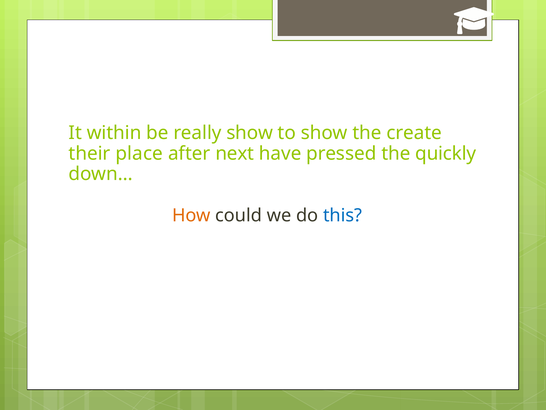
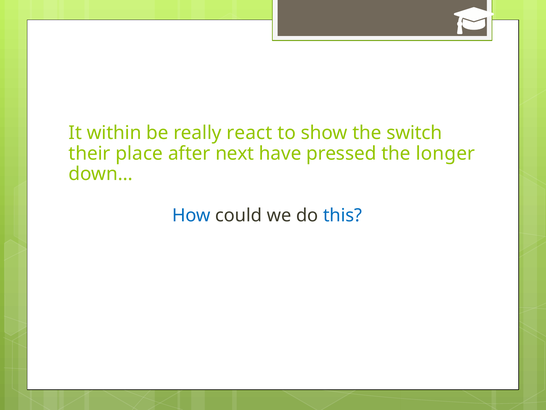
really show: show -> react (250, 133)
create: create -> switch (414, 133)
quickly: quickly -> longer (445, 153)
How colour: orange -> blue (191, 215)
